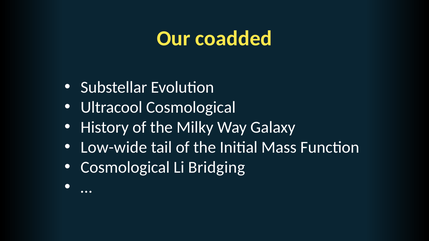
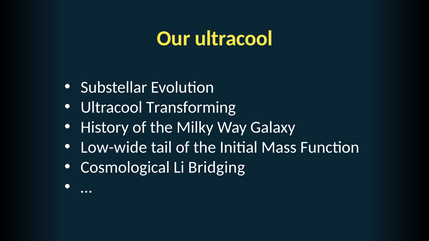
Our coadded: coadded -> ultracool (234, 38)
Ultracool Cosmological: Cosmological -> Transforming (191, 107)
